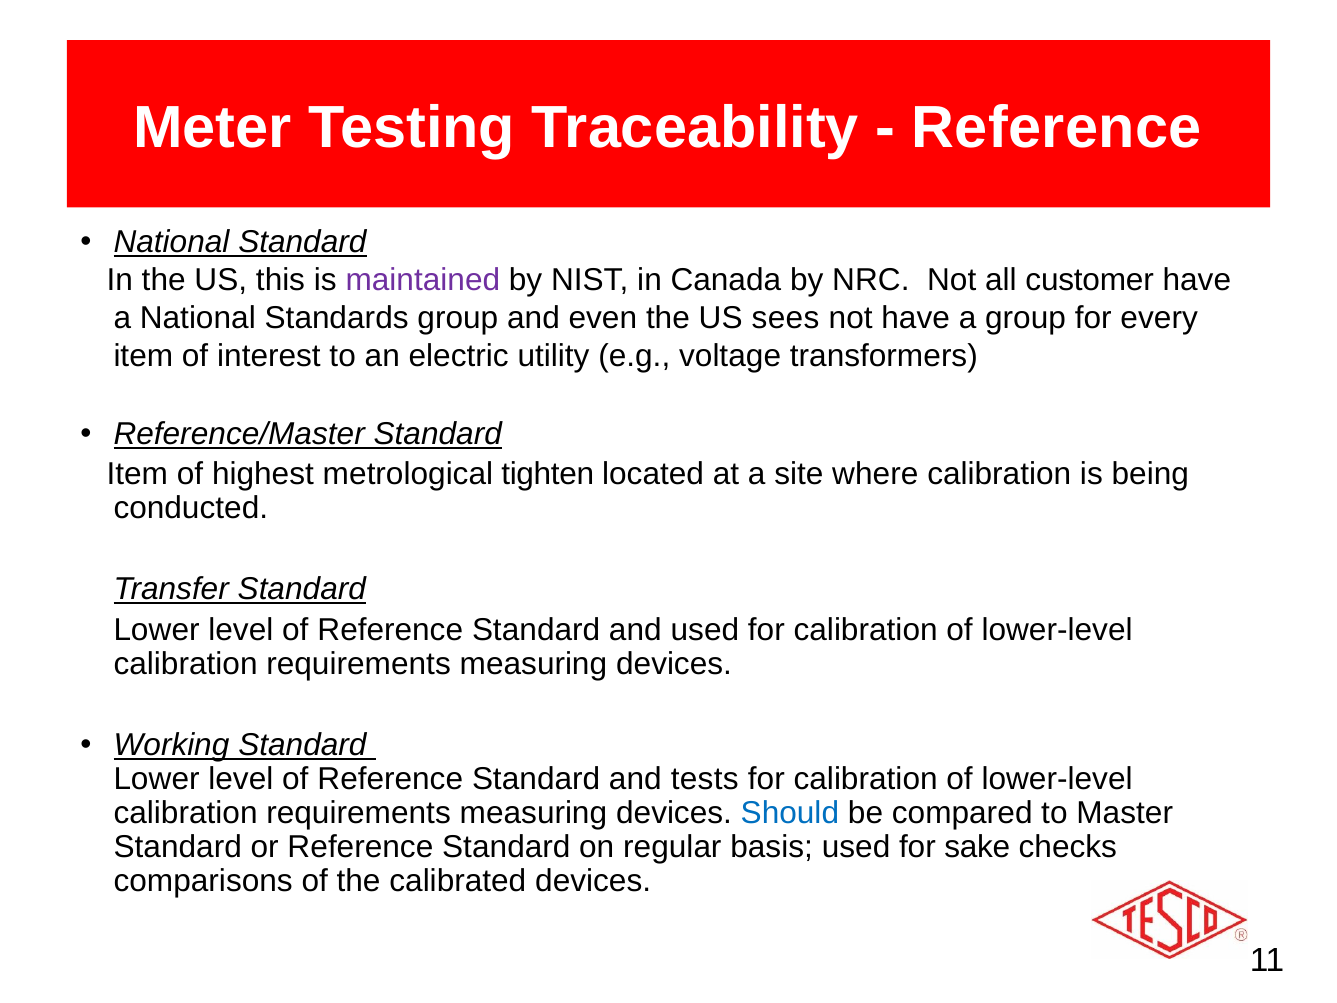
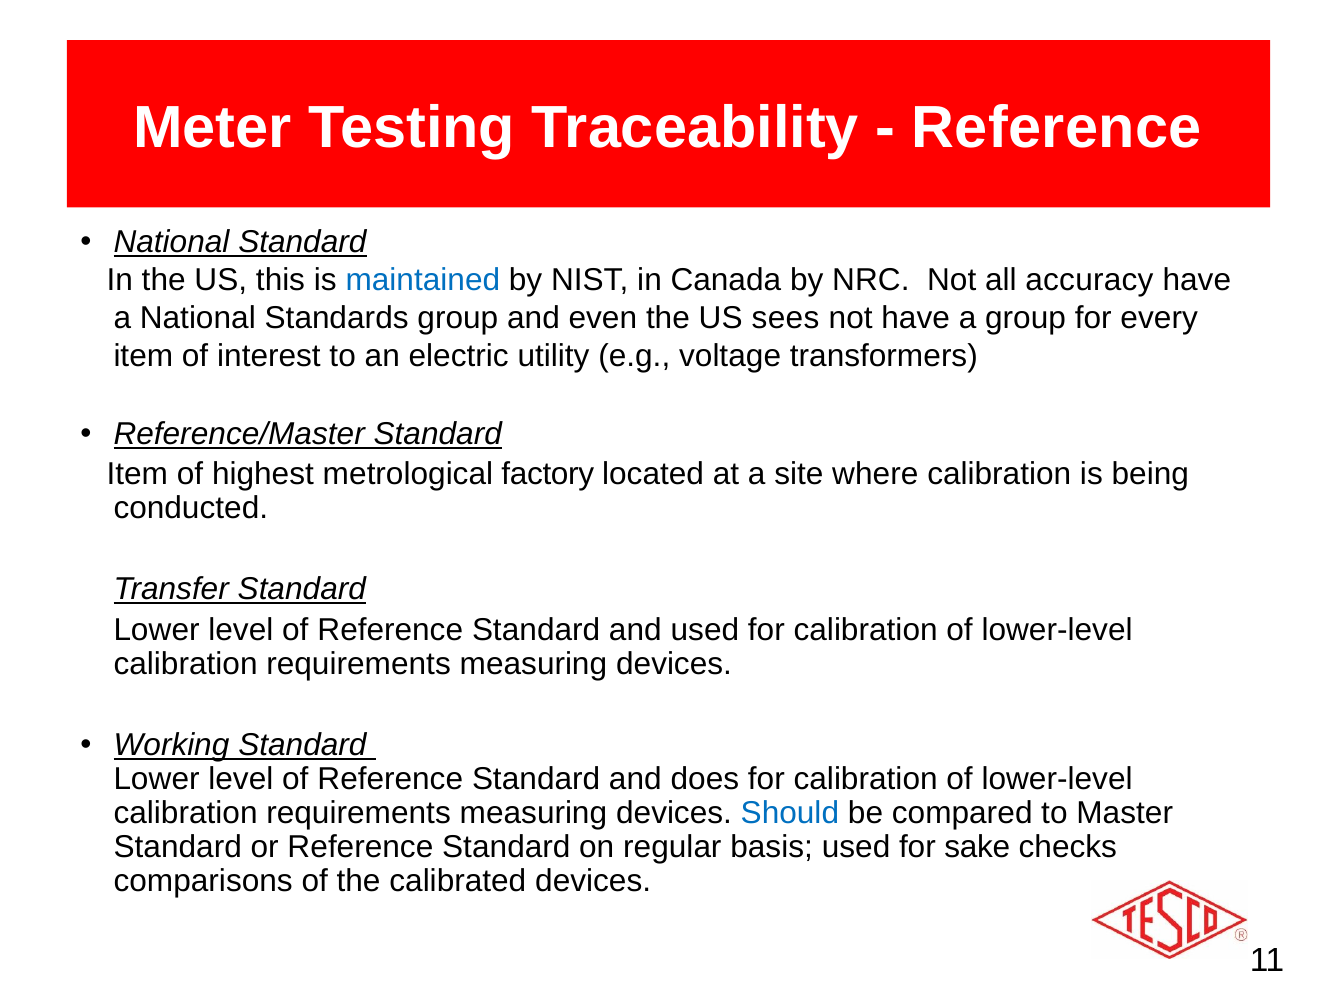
maintained colour: purple -> blue (423, 280)
customer: customer -> accuracy (1089, 280)
tighten: tighten -> factory (548, 474)
tests: tests -> does (705, 779)
